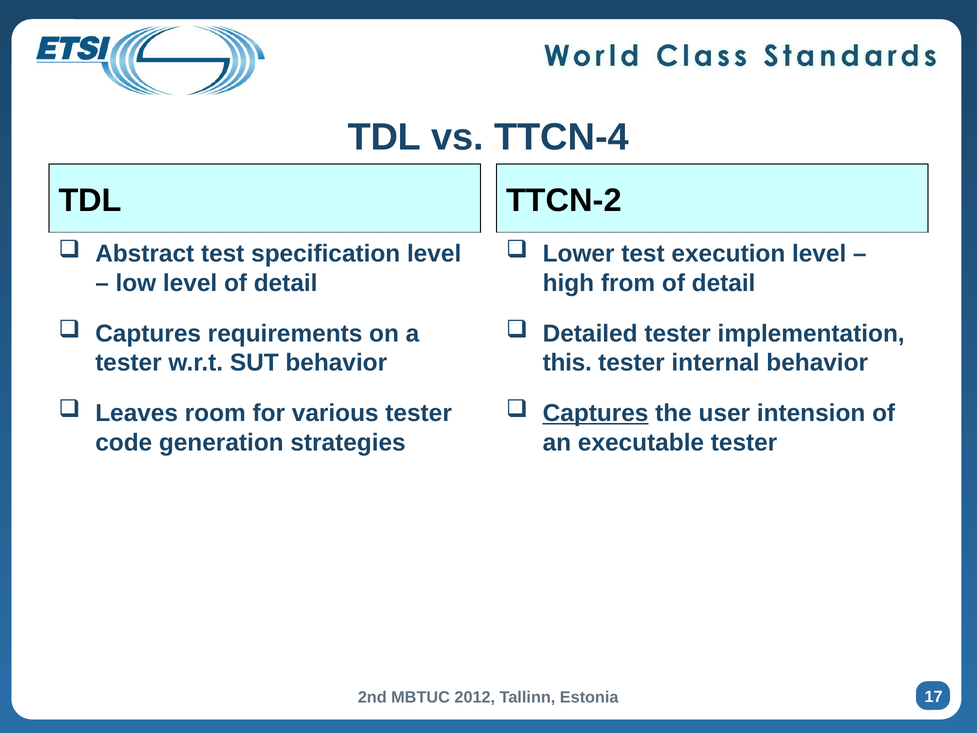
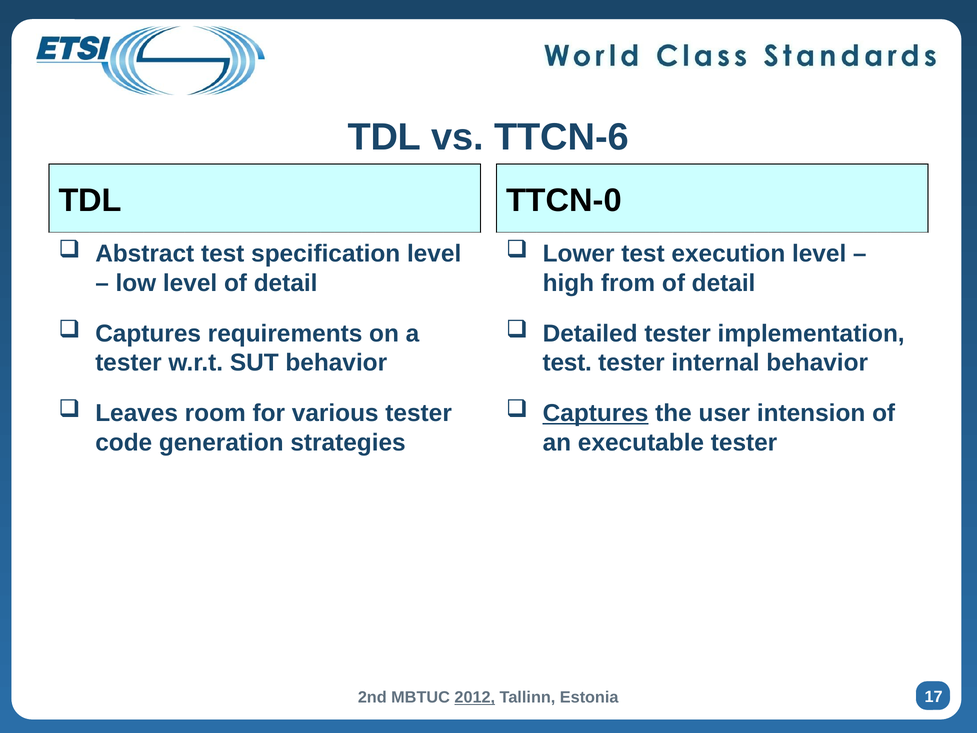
TTCN-4: TTCN-4 -> TTCN-6 (562, 137)
TTCN-2: TTCN-2 -> TTCN-0 (564, 200)
this: this -> test (567, 363)
2012 underline: none -> present (475, 697)
